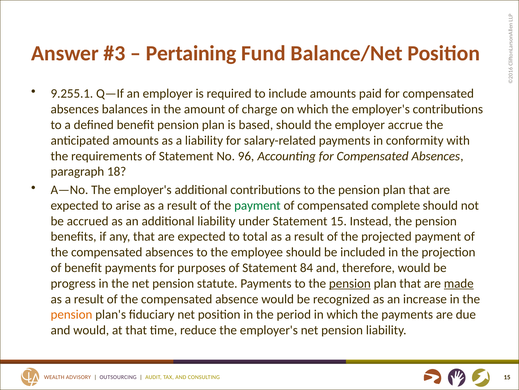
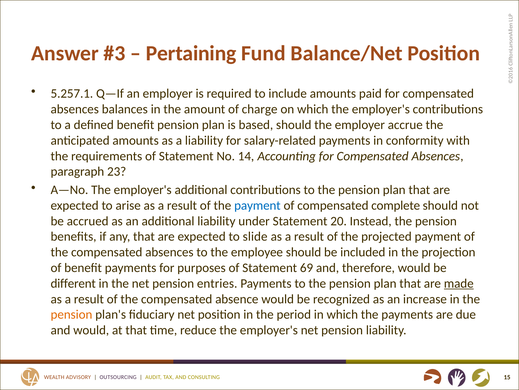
9.255.1: 9.255.1 -> 5.257.1 (72, 93)
96: 96 -> 14 (246, 156)
18: 18 -> 23 (117, 171)
payment colour: green -> blue (257, 205)
Statement 15: 15 -> 20 (339, 221)
total: total -> slide (255, 236)
84: 84 -> 69 (307, 267)
progress: progress -> different (73, 283)
statute: statute -> entries (217, 283)
pension underline: present -> none (350, 283)
